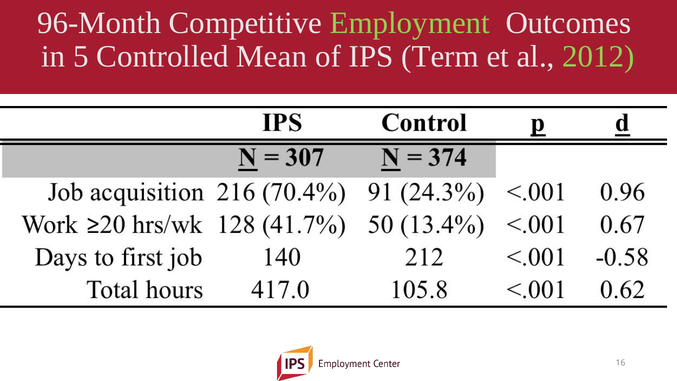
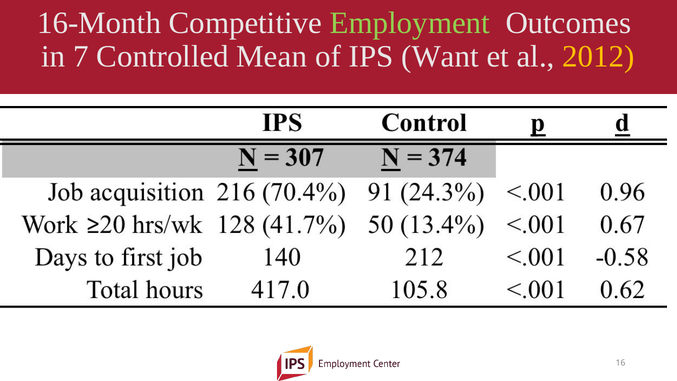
96-Month: 96-Month -> 16-Month (99, 23)
5: 5 -> 7 (81, 56)
Term: Term -> Want (440, 56)
2012 colour: light green -> yellow (598, 56)
